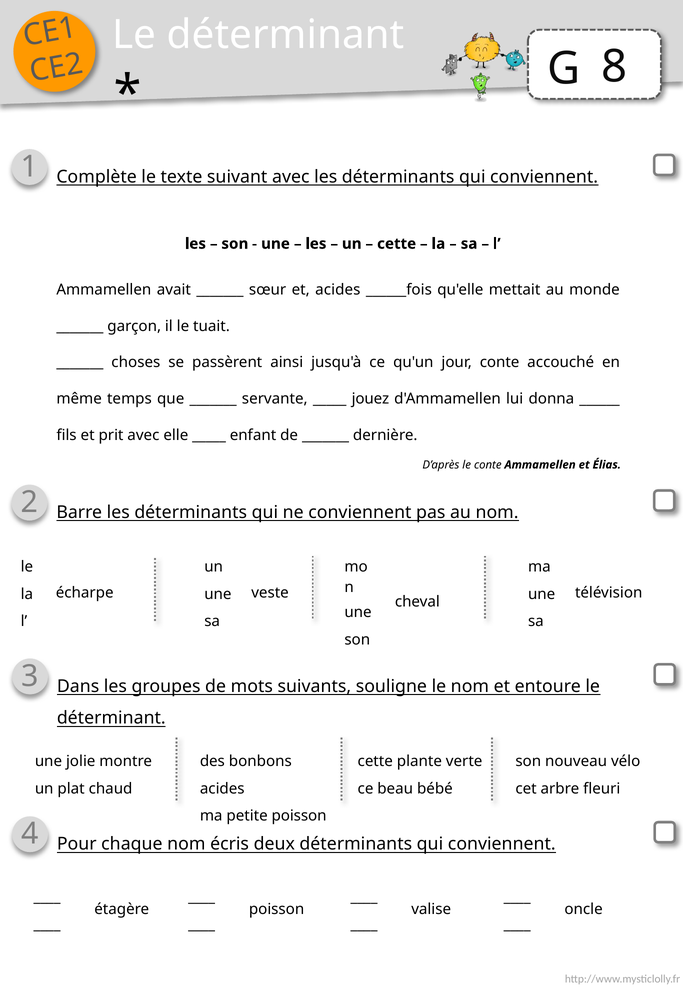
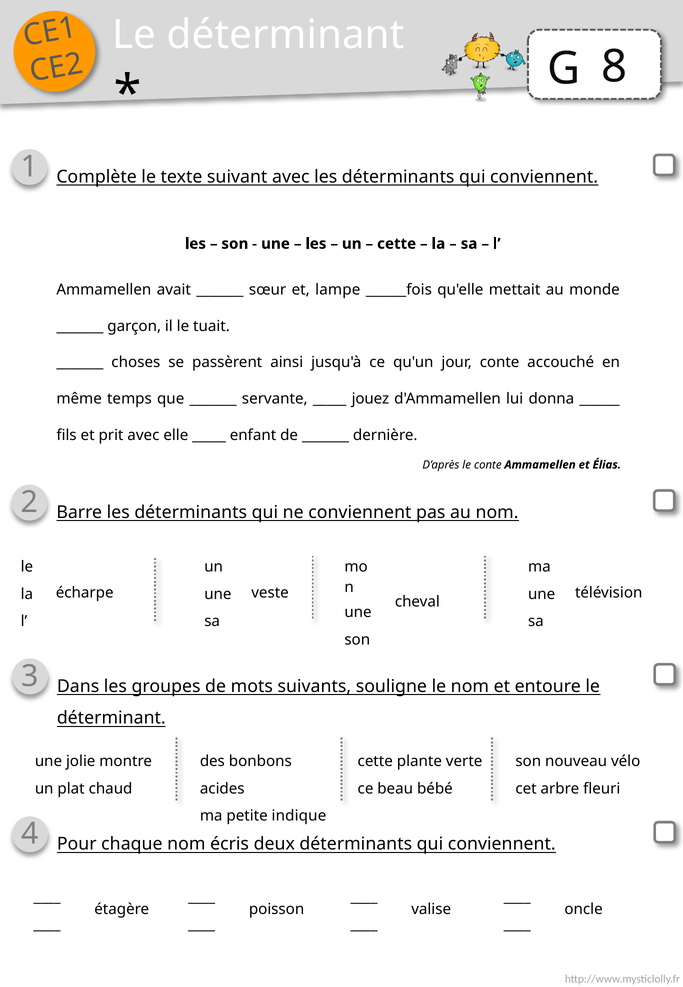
et acides: acides -> lampe (338, 289)
petite poisson: poisson -> indique (299, 816)
